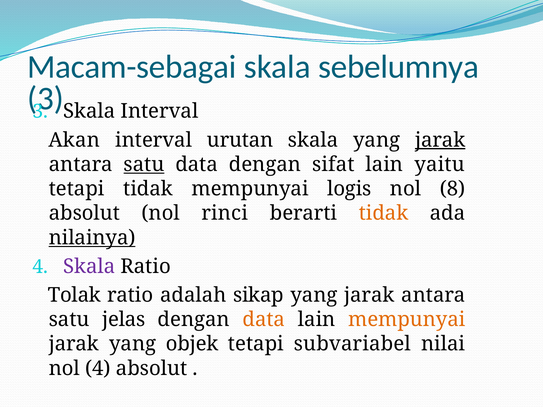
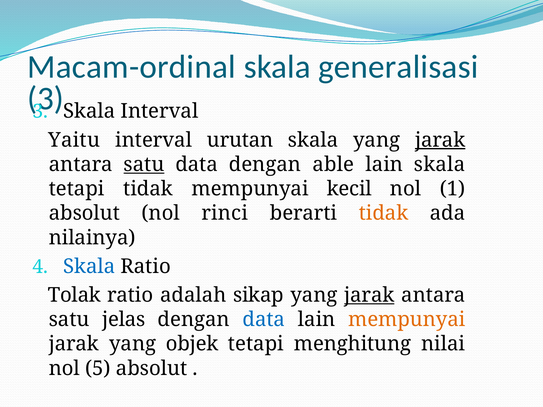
Macam-sebagai: Macam-sebagai -> Macam-ordinal (132, 67)
sebelumnya: sebelumnya -> generalisasi (398, 67)
Akan: Akan -> Yaitu (74, 140)
sifat: sifat -> able (333, 164)
lain yaitu: yaitu -> skala (440, 164)
logis: logis -> kecil (349, 189)
8: 8 -> 1 (453, 189)
nilainya underline: present -> none (92, 238)
Skala colour: purple -> blue (89, 267)
jarak underline: none -> present (369, 295)
data colour: orange -> blue (264, 320)
subvariabel: subvariabel -> menghitung (352, 344)
nol 4: 4 -> 5 (98, 369)
